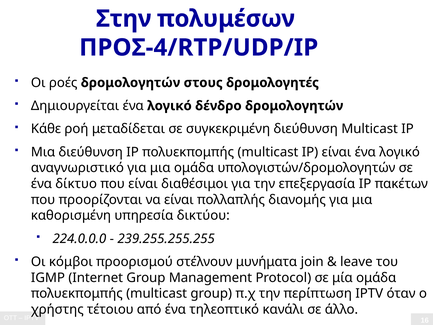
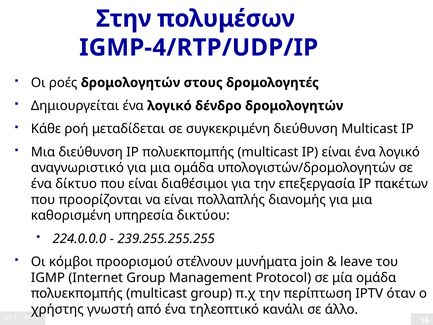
ΠΡΟΣ-4/RTP/UDP/IP: ΠΡΟΣ-4/RTP/UDP/IP -> IGMP-4/RTP/UDP/IP (199, 48)
τέτοιου: τέτοιου -> γνωστή (110, 309)
